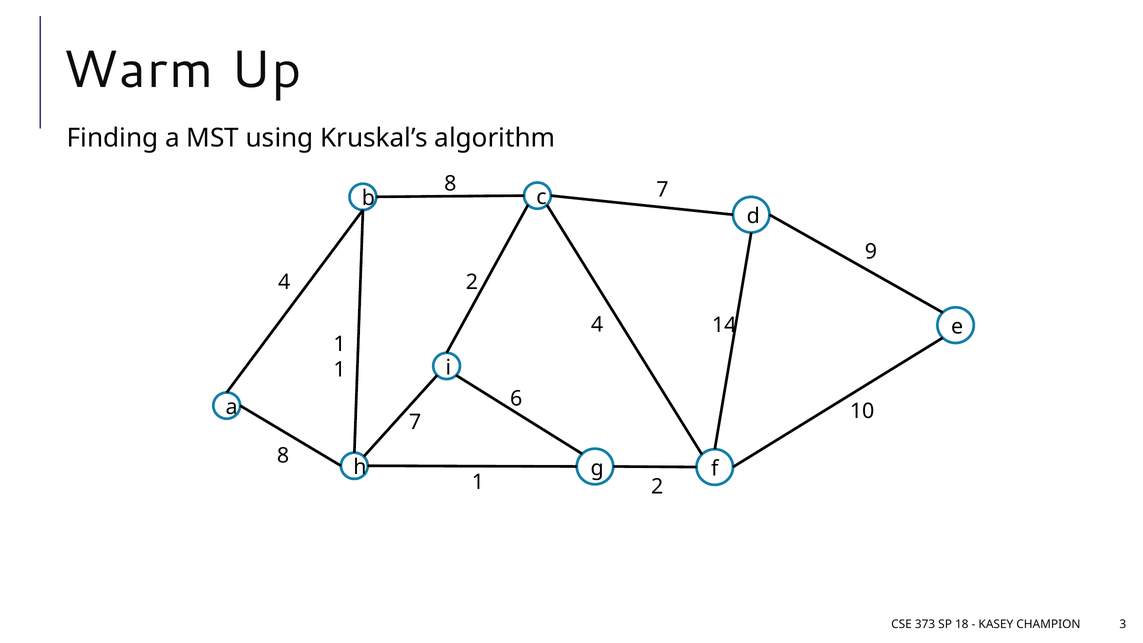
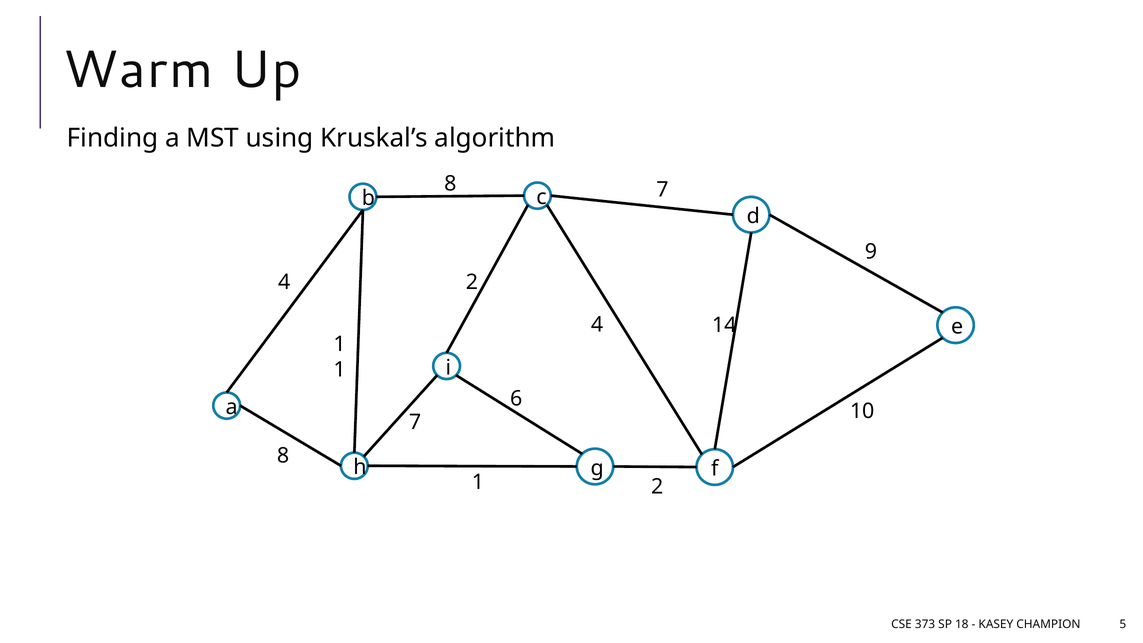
3: 3 -> 5 (1123, 624)
